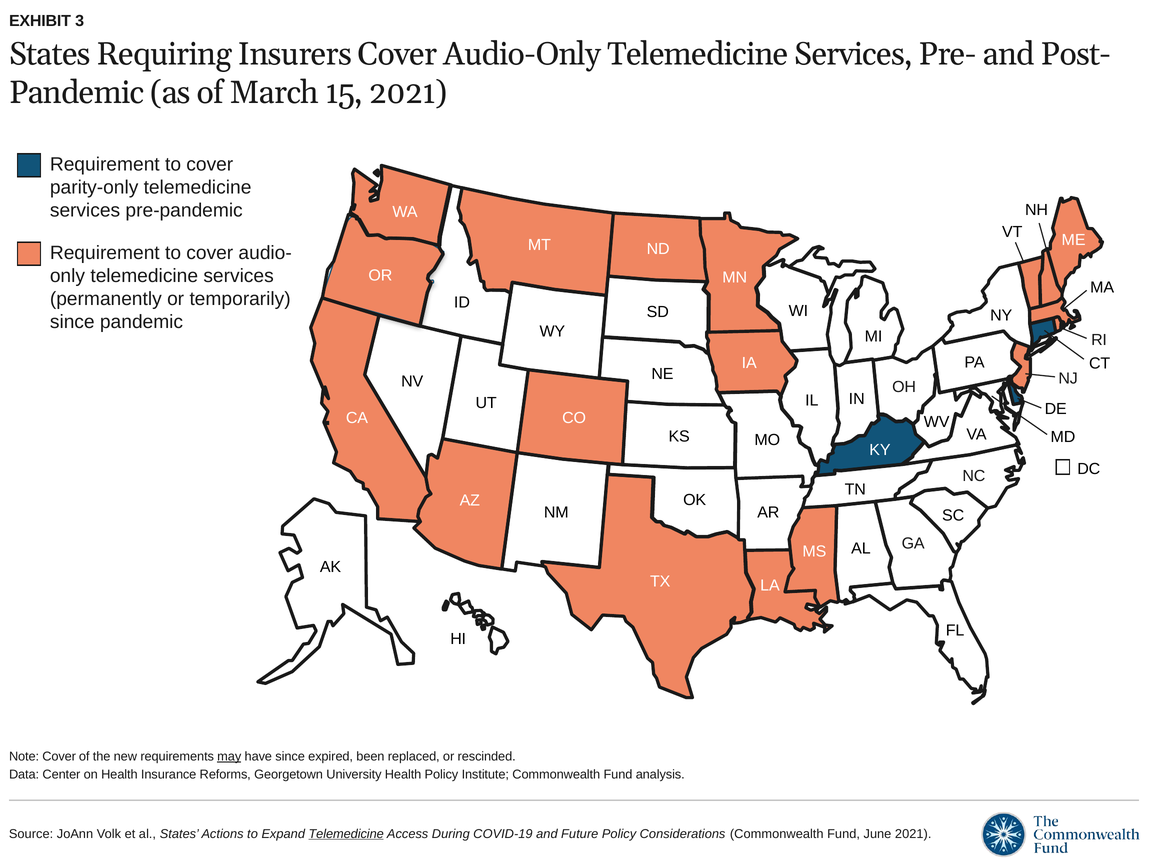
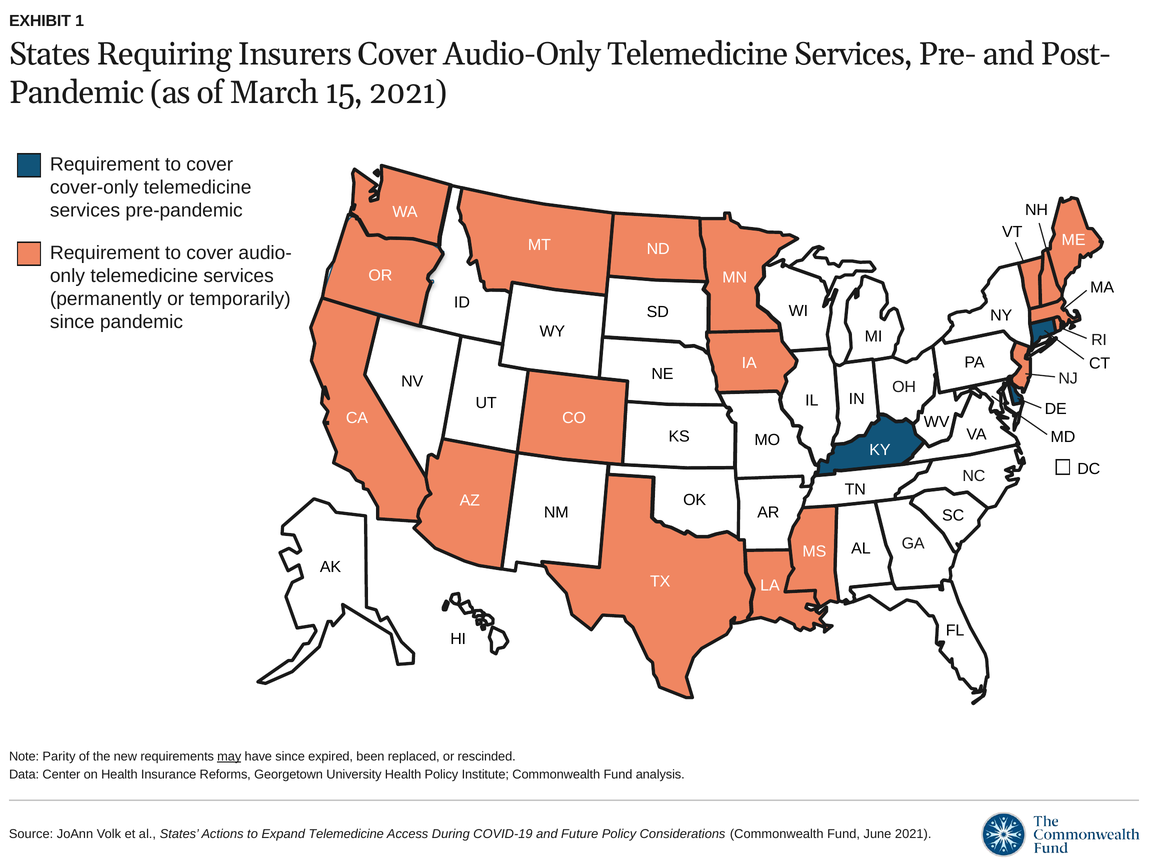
3: 3 -> 1 (80, 21)
parity-only: parity-only -> cover-only (94, 187)
Note Cover: Cover -> Parity (59, 756)
Telemedicine underline: present -> none (346, 834)
